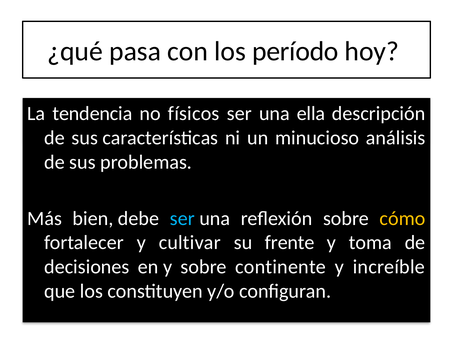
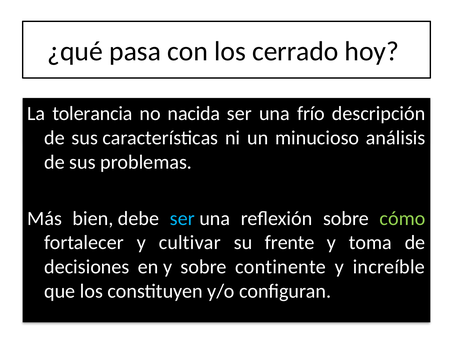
período: período -> cerrado (295, 51)
tendencia: tendencia -> tolerancia (92, 114)
físicos: físicos -> nacida (194, 114)
ella: ella -> frío (311, 114)
cómo colour: yellow -> light green (403, 218)
